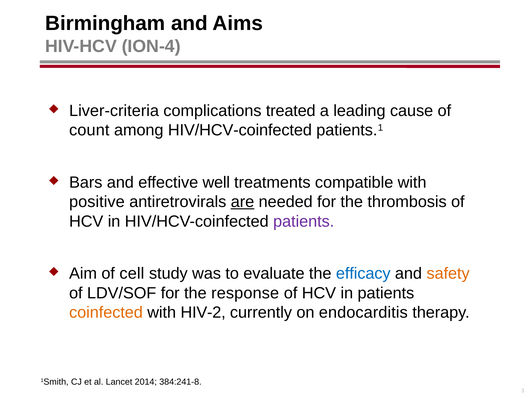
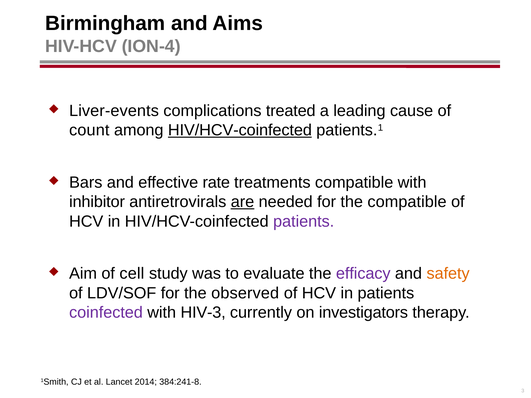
Liver-criteria: Liver-criteria -> Liver-events (114, 111)
HIV/HCV-coinfected underline: none -> present (240, 130)
well: well -> rate (216, 183)
positive: positive -> inhibitor (97, 202)
the thrombosis: thrombosis -> compatible (407, 202)
efficacy colour: blue -> purple (363, 274)
response: response -> observed (245, 293)
coinfected colour: orange -> purple (106, 313)
HIV-2: HIV-2 -> HIV-3 (203, 313)
endocarditis: endocarditis -> investigators (363, 313)
